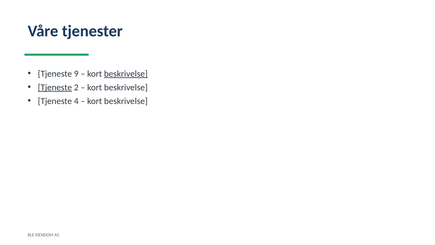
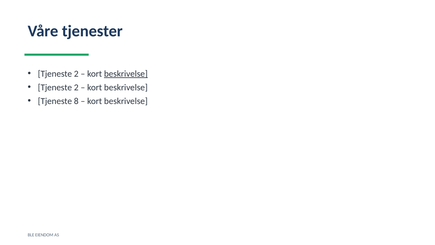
9: 9 -> 2 (76, 74)
Tjeneste underline: present -> none (55, 87)
4: 4 -> 8 (76, 101)
